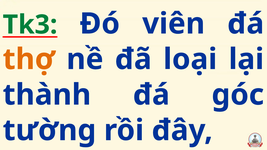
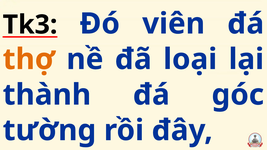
Tk3 colour: green -> black (30, 25)
